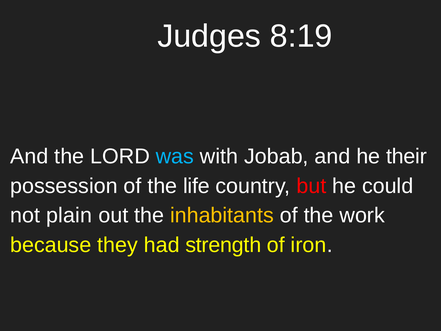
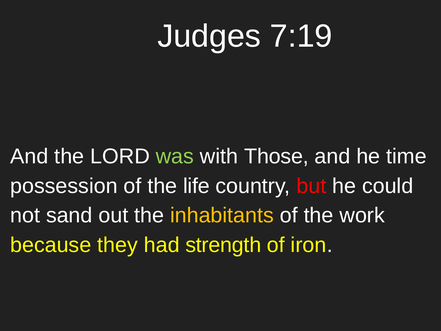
8:19: 8:19 -> 7:19 (301, 36)
was colour: light blue -> light green (175, 156)
Jobab: Jobab -> Those (276, 156)
their: their -> time (406, 156)
plain: plain -> sand (69, 215)
